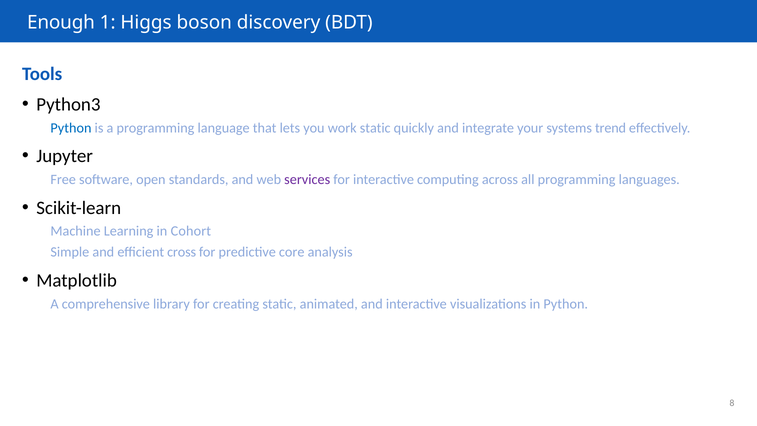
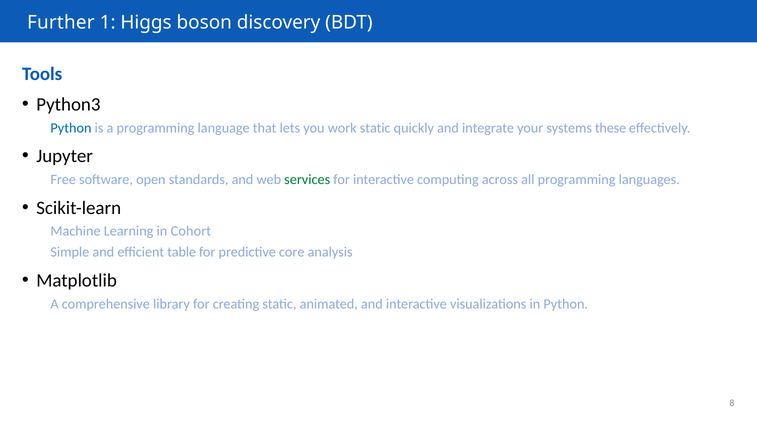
Enough: Enough -> Further (61, 22)
trend: trend -> these (611, 128)
services colour: purple -> green (307, 180)
cross: cross -> table (182, 252)
